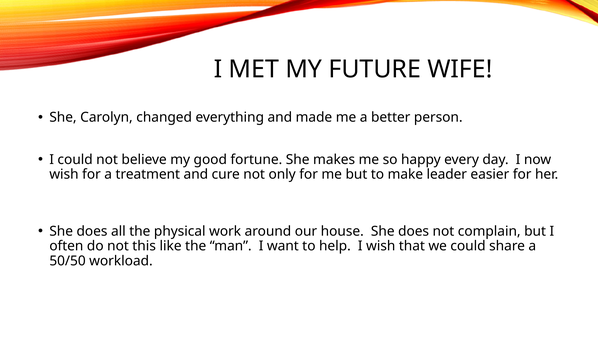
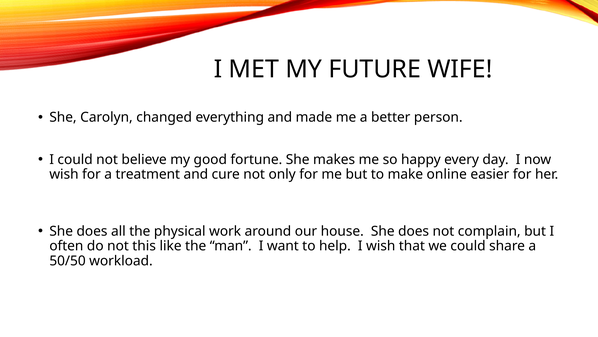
leader: leader -> online (447, 174)
